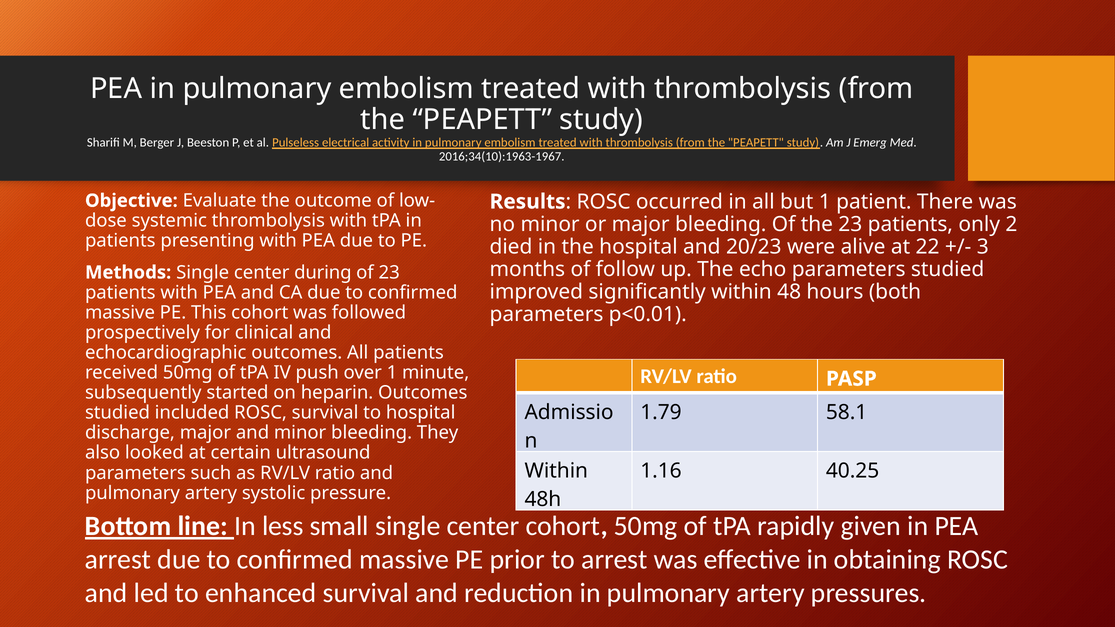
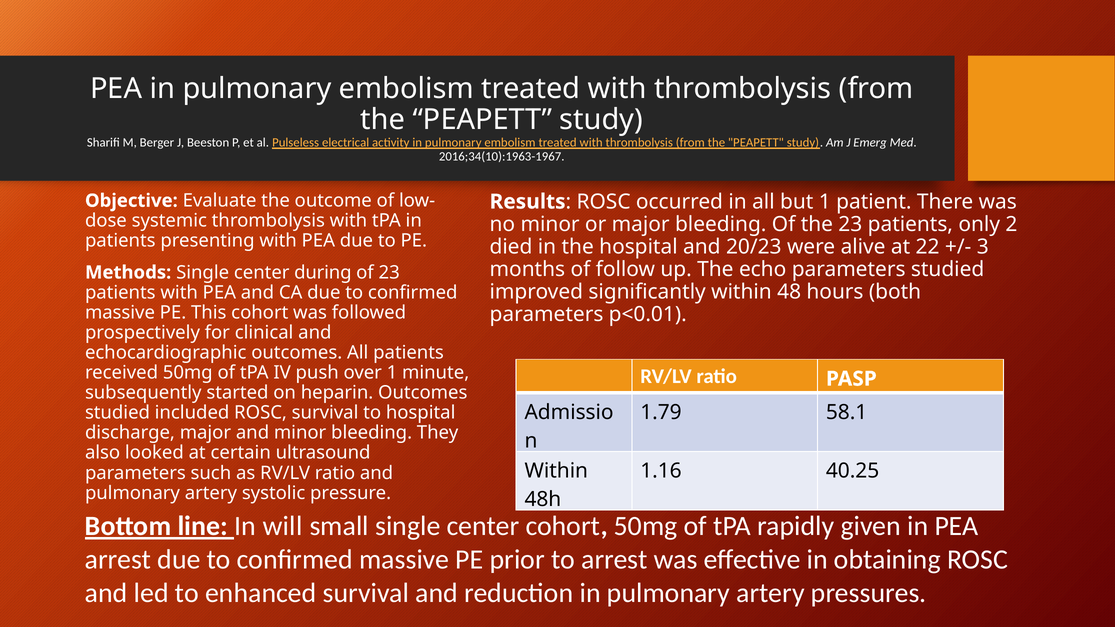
less: less -> will (282, 526)
